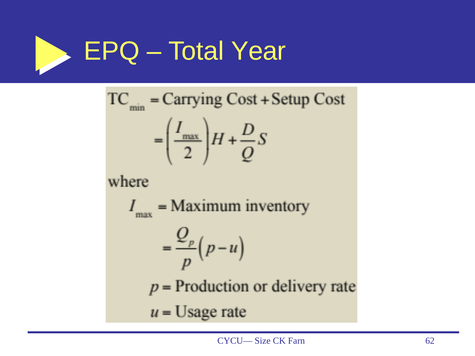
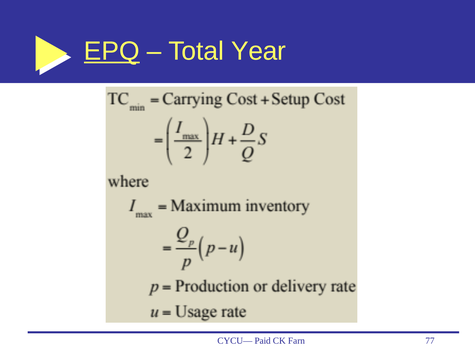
EPQ underline: none -> present (112, 51)
Size: Size -> Paid (263, 341)
62: 62 -> 77 (430, 341)
